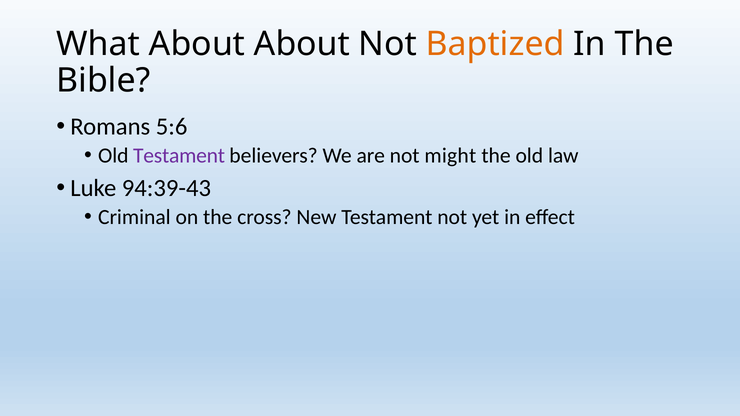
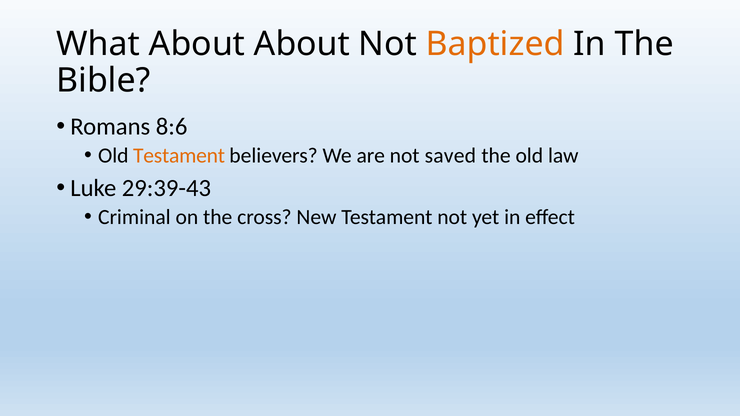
5:6: 5:6 -> 8:6 (172, 127)
Testament colour: purple -> orange (179, 156)
might: might -> saved (450, 156)
94:39-43: 94:39-43 -> 29:39-43 (166, 188)
